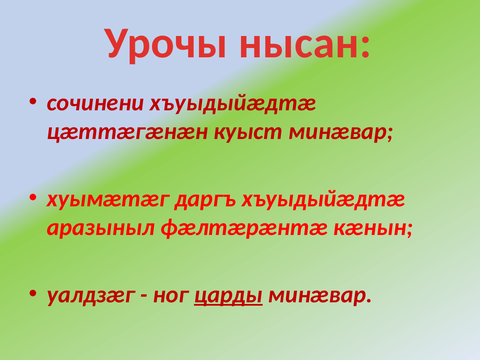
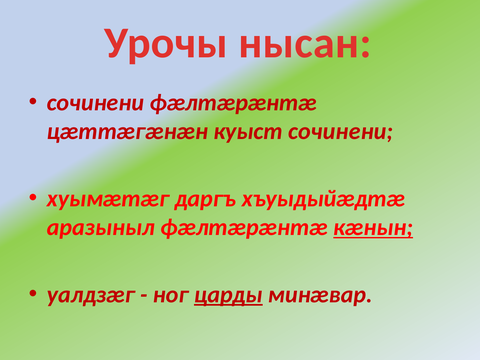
сочинени хъуыдыйæдтæ: хъуыдыйæдтæ -> фæлтæрæнтæ (233, 102)
куыст минæвар: минæвар -> сочинени (341, 131)
кæнын underline: none -> present (373, 227)
